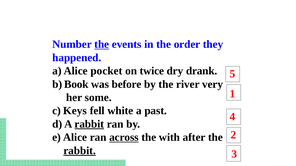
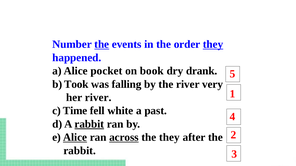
they underline: none -> present (213, 44)
twice: twice -> book (152, 71)
Book: Book -> Took (76, 84)
before: before -> falling (127, 84)
her some: some -> river (98, 98)
Keys: Keys -> Time (75, 111)
Alice underline: none -> present (75, 138)
the with: with -> they (169, 138)
rabbit underline: present -> none (80, 151)
